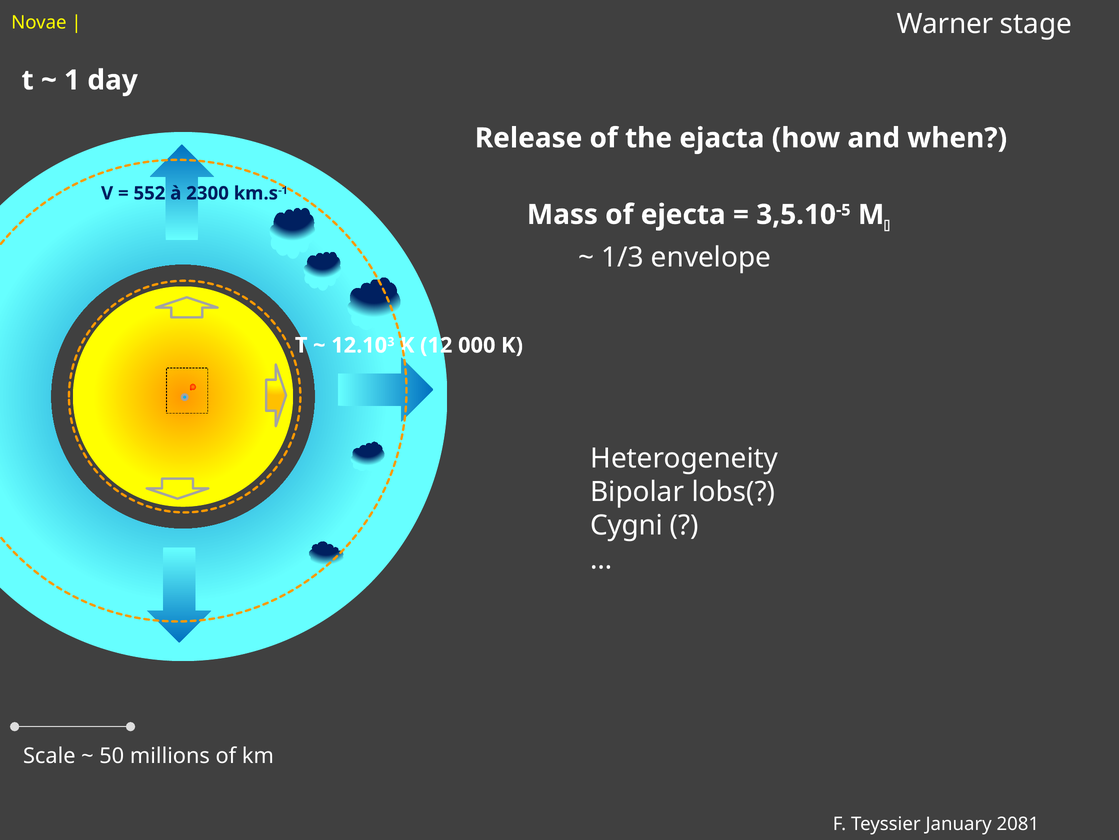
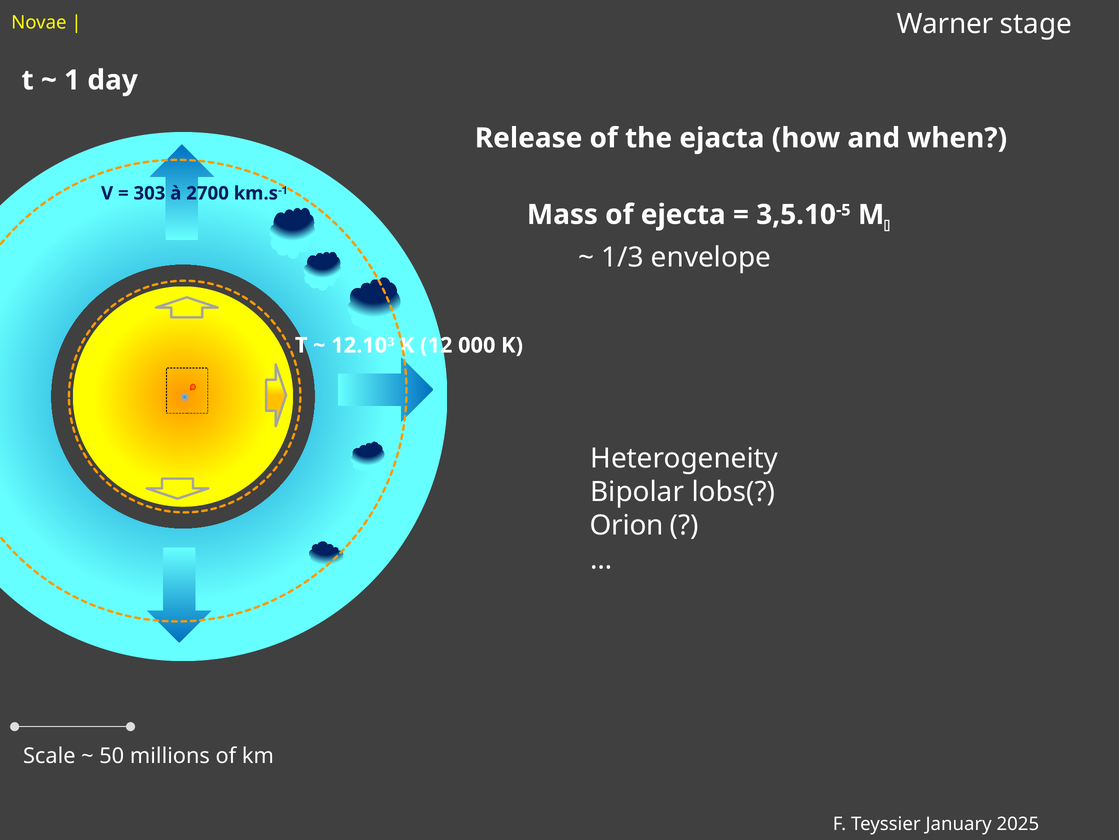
552: 552 -> 303 (149, 193)
2300: 2300 -> 2700 (208, 193)
Cygni: Cygni -> Orion (627, 525)
2081: 2081 -> 2025 (1018, 823)
